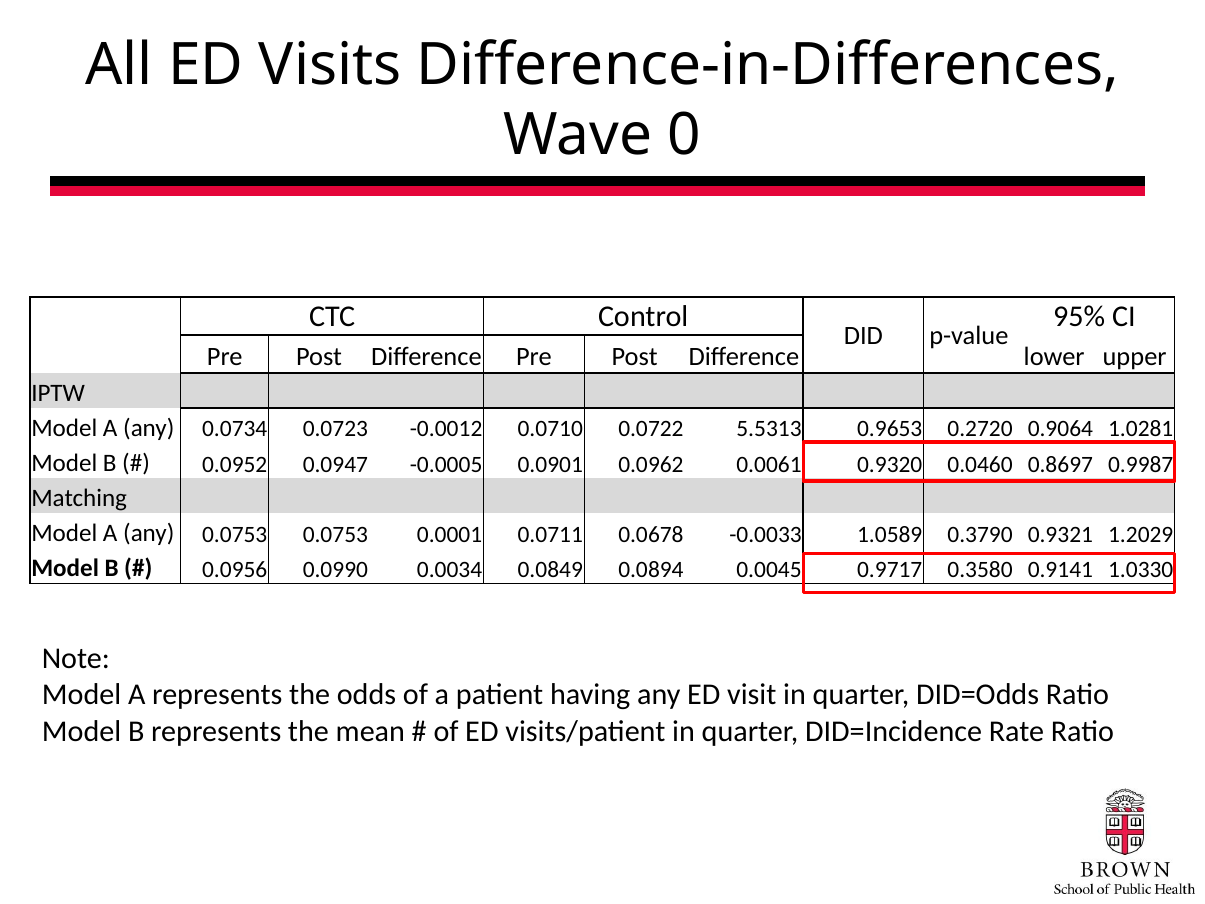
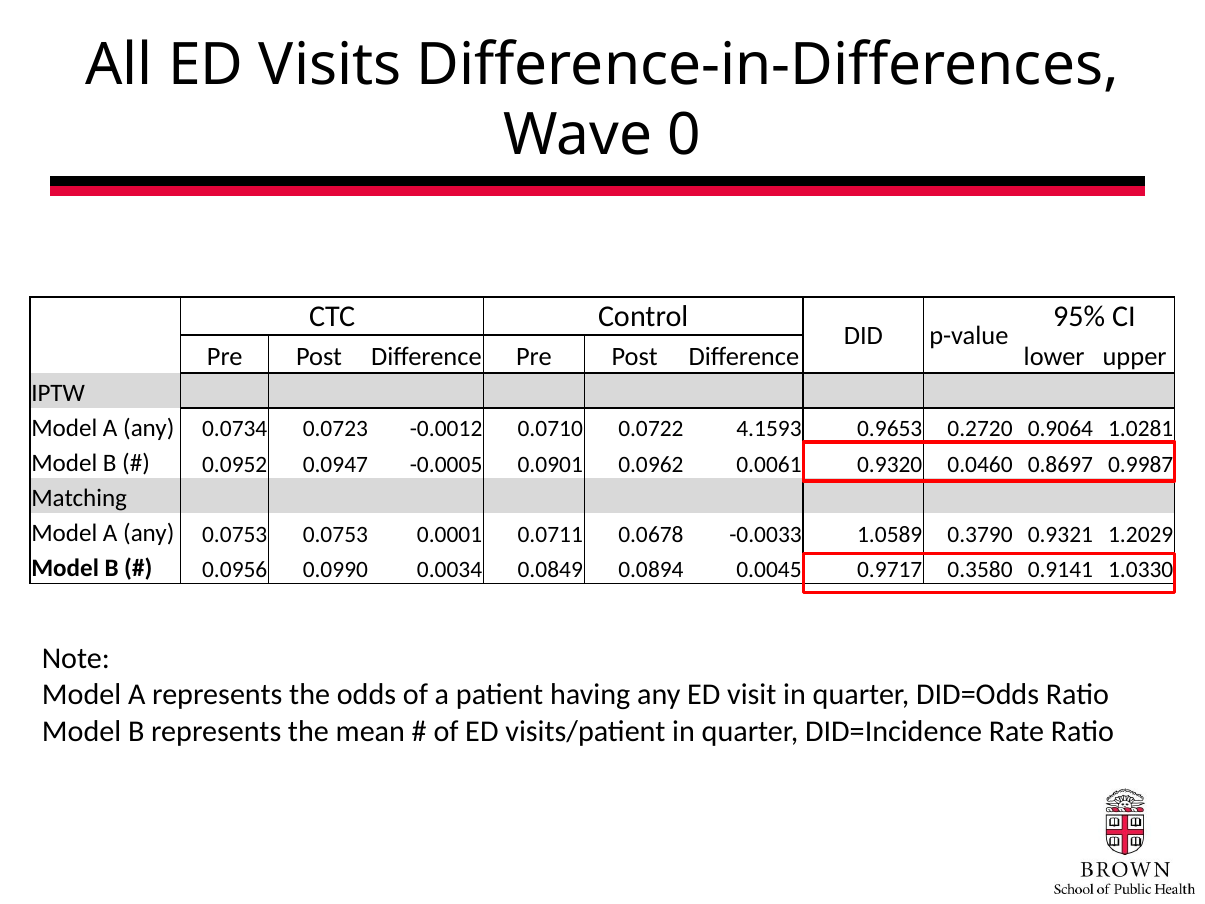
5.5313: 5.5313 -> 4.1593 (769, 429)
